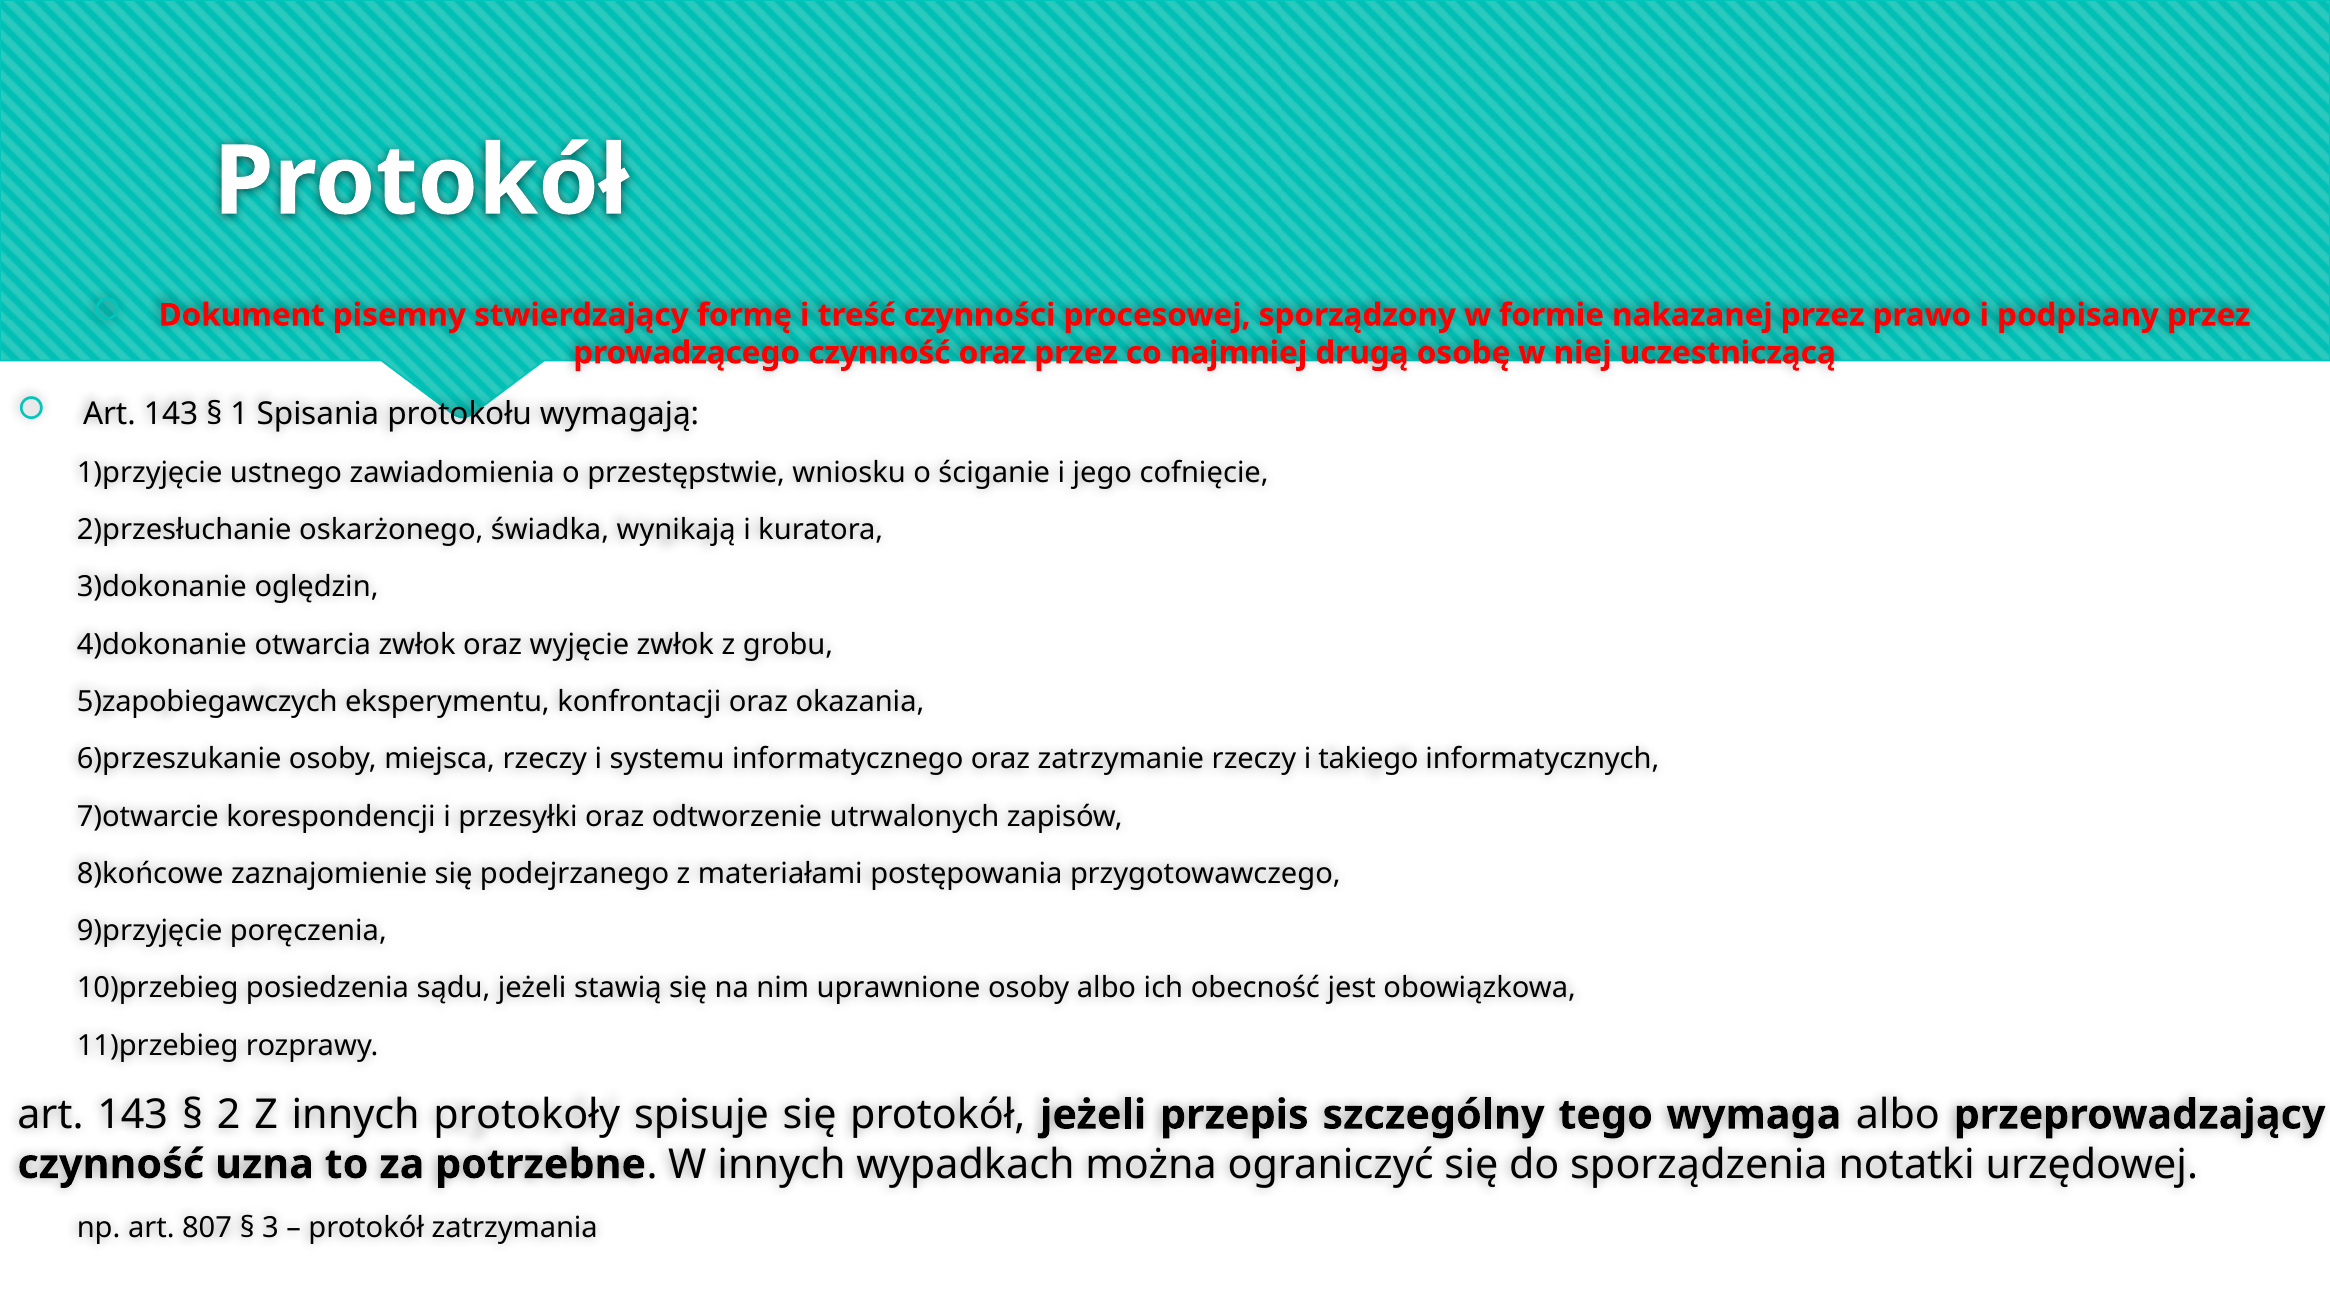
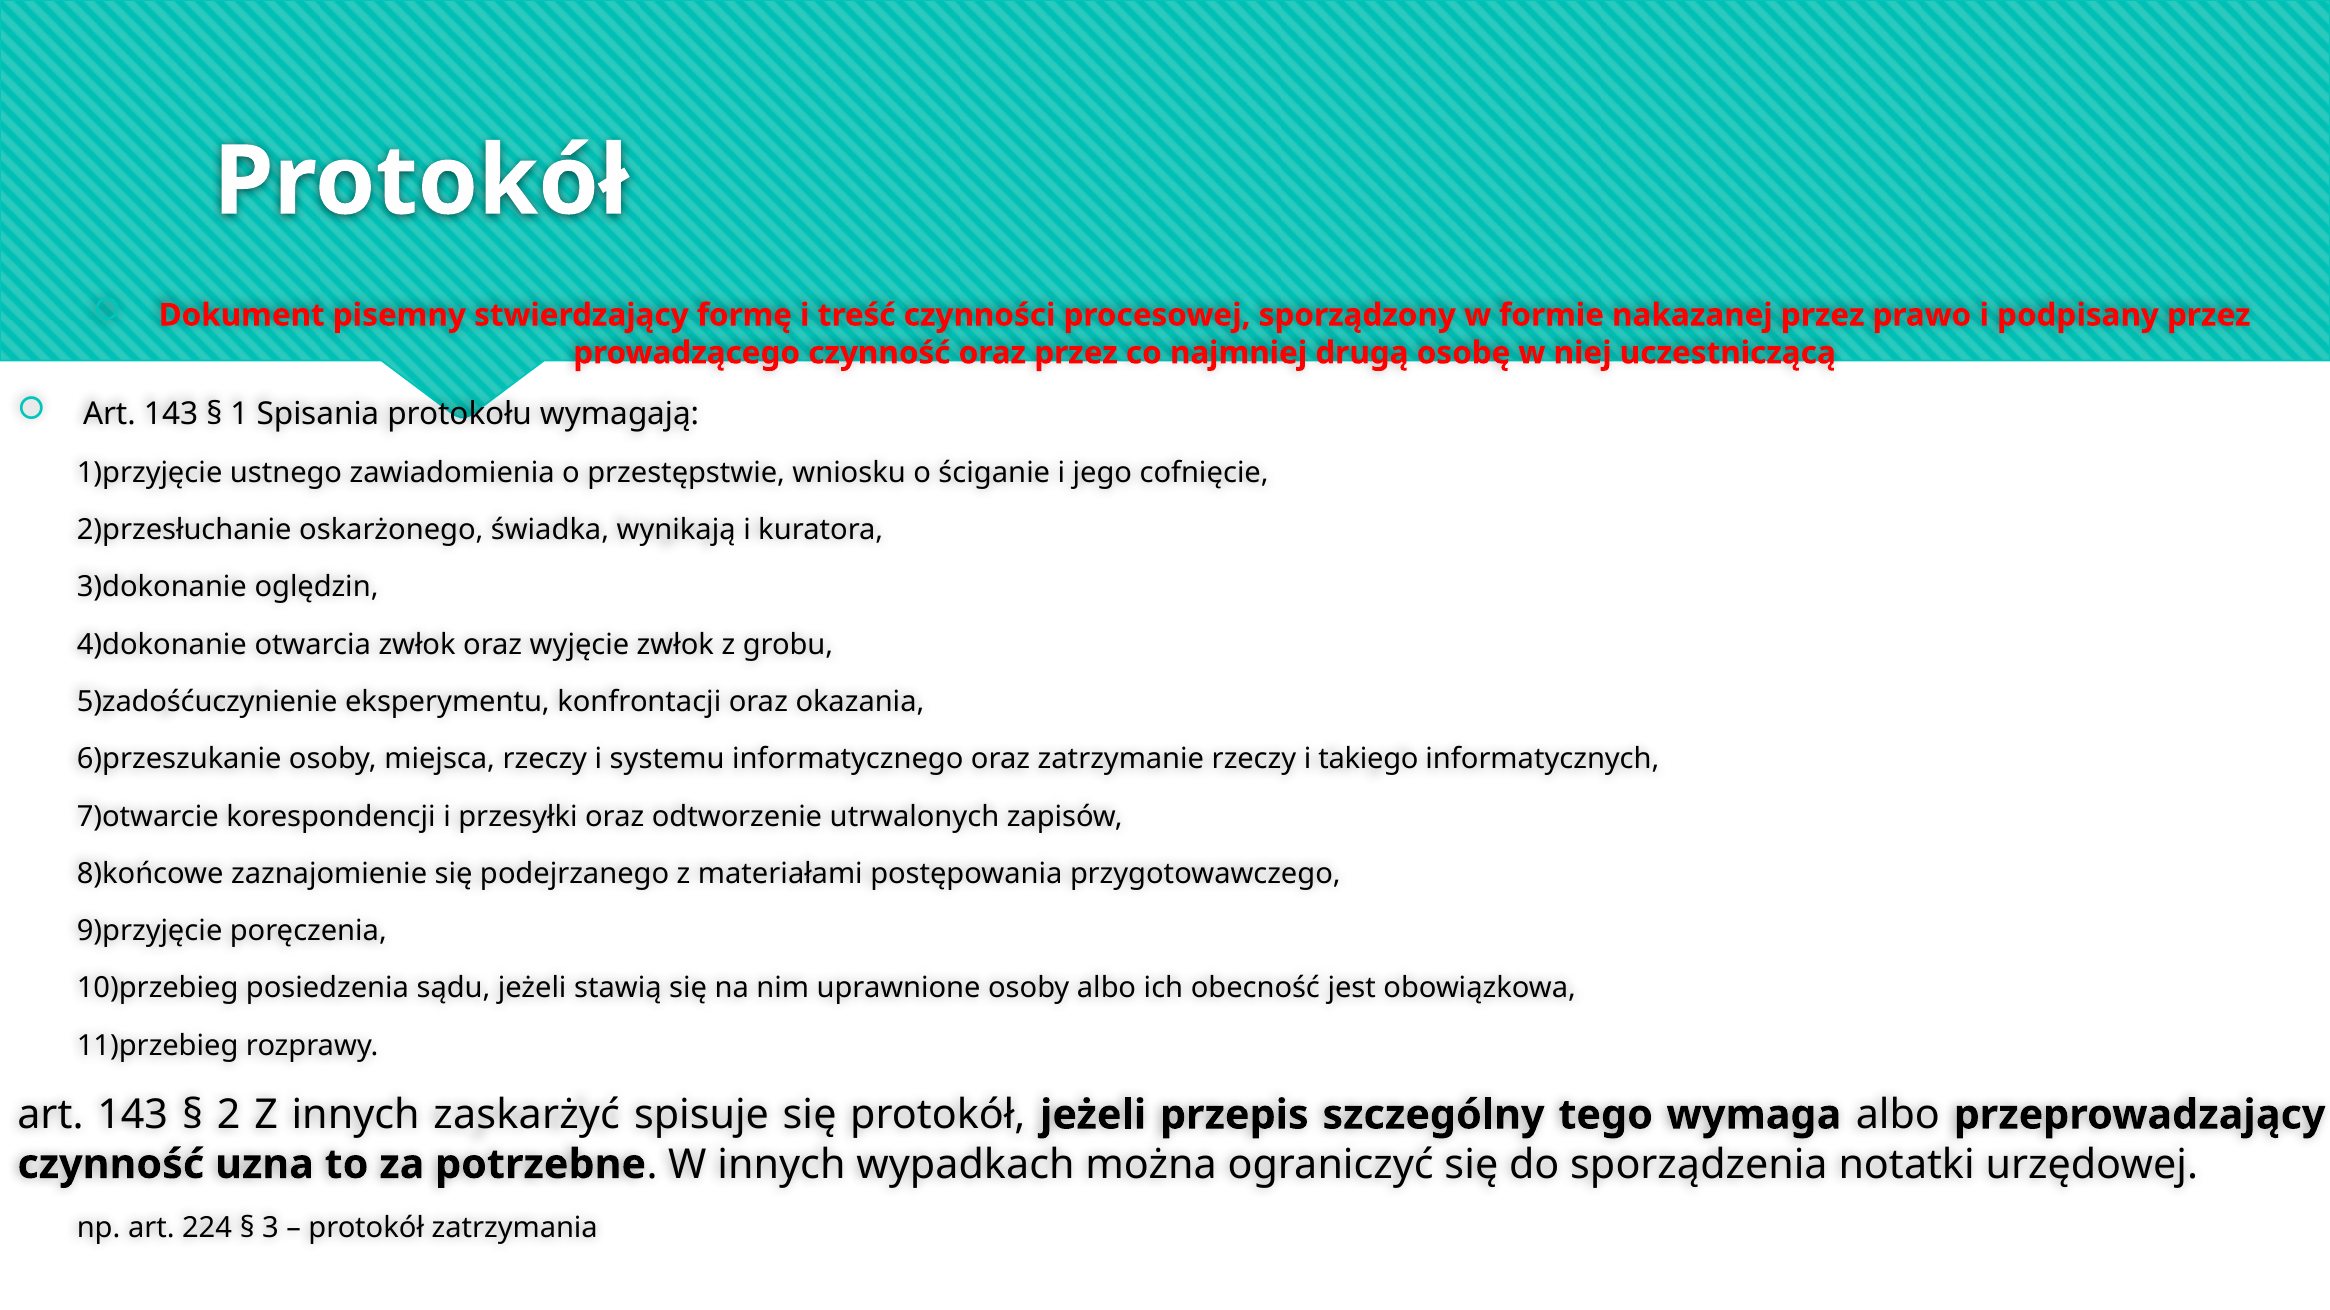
5)zapobiegawczych: 5)zapobiegawczych -> 5)zadośćuczynienie (207, 702)
protokoły: protokoły -> zaskarżyć (527, 1115)
807: 807 -> 224 (207, 1229)
